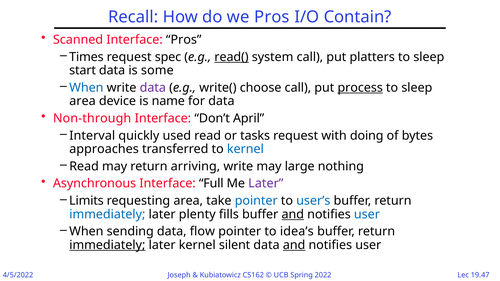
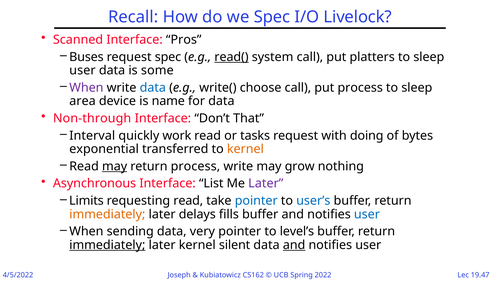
we Pros: Pros -> Spec (272, 17)
Contain: Contain -> Livelock (358, 17)
Times: Times -> Buses (86, 57)
start: start -> user (82, 70)
When colour: blue -> purple (86, 88)
data colour: purple -> blue (153, 88)
process underline: present -> none (360, 88)
April: April -> That (249, 118)
used: used -> work (177, 136)
approaches: approaches -> exponential (104, 149)
kernel colour: blue -> orange (245, 149)
may underline: none -> present (115, 166)
return arriving: arriving -> process (195, 166)
large: large -> grow (300, 166)
Full: Full -> List (211, 184)
requesting area: area -> read (188, 201)
immediately colour: blue -> orange (107, 214)
plenty: plenty -> delays (197, 214)
and underline: present -> none (293, 214)
flow: flow -> very (202, 232)
idea’s: idea’s -> level’s (297, 232)
